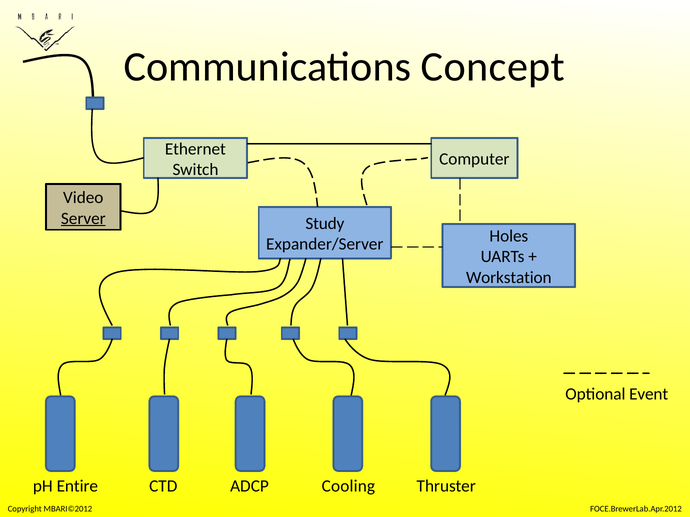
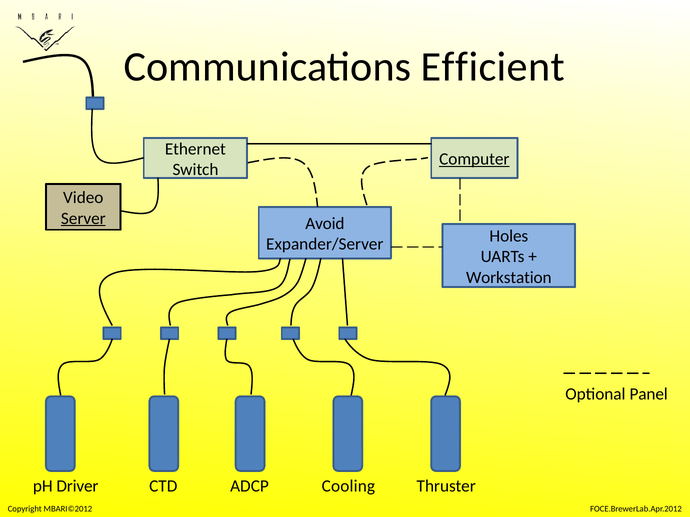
Concept: Concept -> Efficient (493, 67)
Computer underline: none -> present (474, 159)
Study: Study -> Avoid (325, 224)
Event: Event -> Panel (649, 394)
Entire: Entire -> Driver (77, 486)
